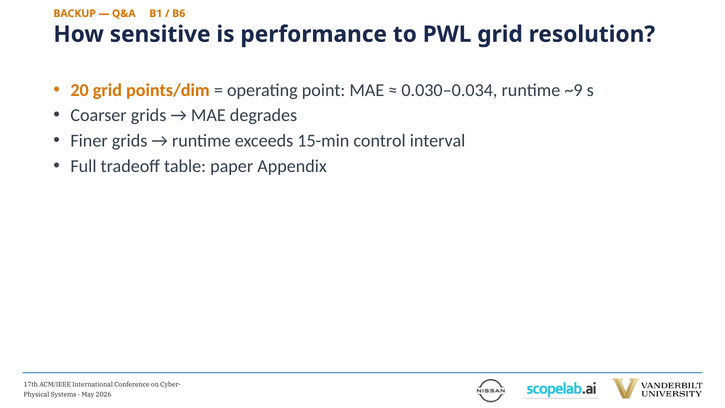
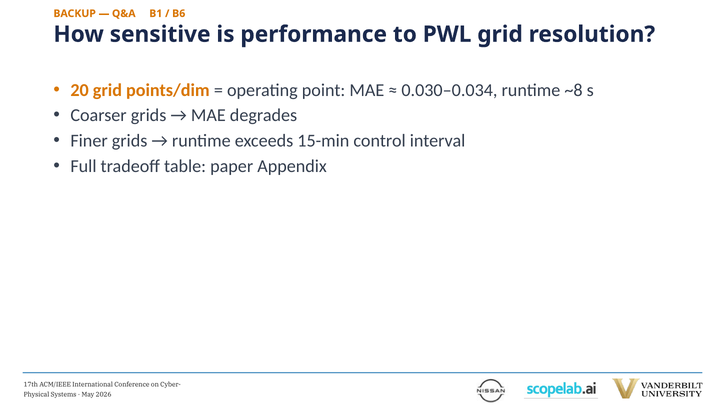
~9: ~9 -> ~8 (573, 90)
